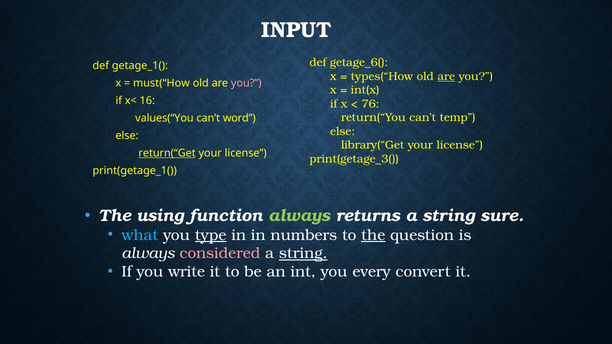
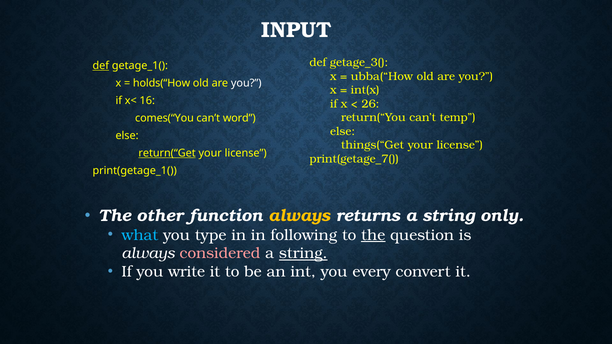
getage_6(: getage_6( -> getage_3( (359, 63)
def underline: none -> present (101, 66)
types(“How: types(“How -> ubba(“How (382, 76)
are underline: present -> none (446, 76)
must(“How: must(“How -> holds(“How (162, 83)
you colour: pink -> white (246, 83)
76: 76 -> 26 (370, 104)
values(“You: values(“You -> comes(“You (164, 118)
library(“Get: library(“Get -> things(“Get (373, 145)
print(getage_3(: print(getage_3( -> print(getage_7( (354, 159)
using: using -> other (160, 216)
always colour: light green -> yellow (299, 216)
sure: sure -> only (502, 216)
type underline: present -> none (211, 235)
numbers: numbers -> following (304, 235)
